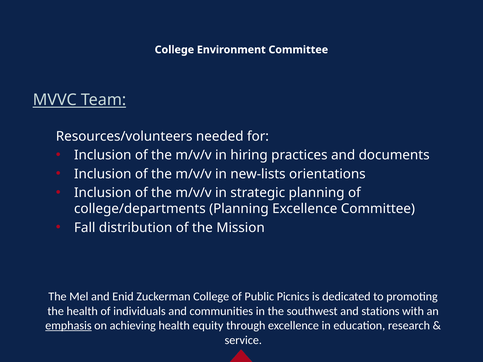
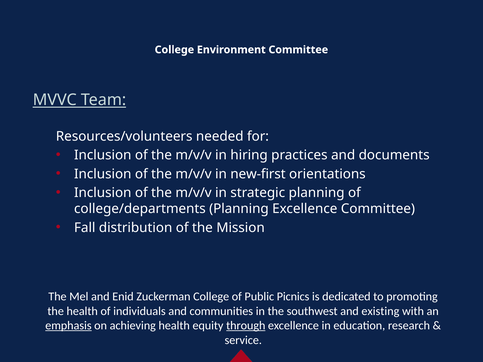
new-lists: new-lists -> new-first (258, 174)
stations: stations -> existing (380, 311)
through underline: none -> present (246, 326)
